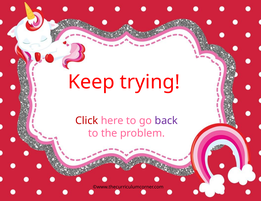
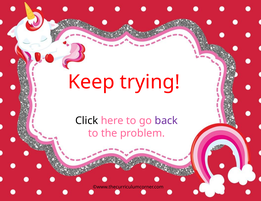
Click colour: red -> black (87, 121)
